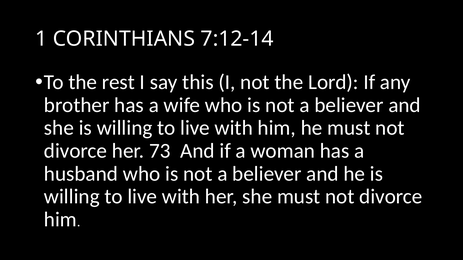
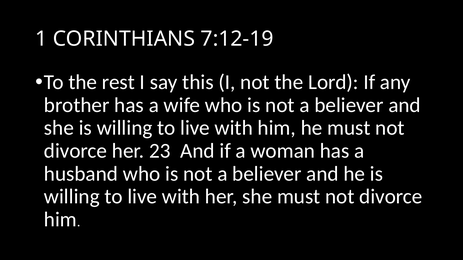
7:12-14: 7:12-14 -> 7:12-19 (237, 39)
73: 73 -> 23 (160, 151)
